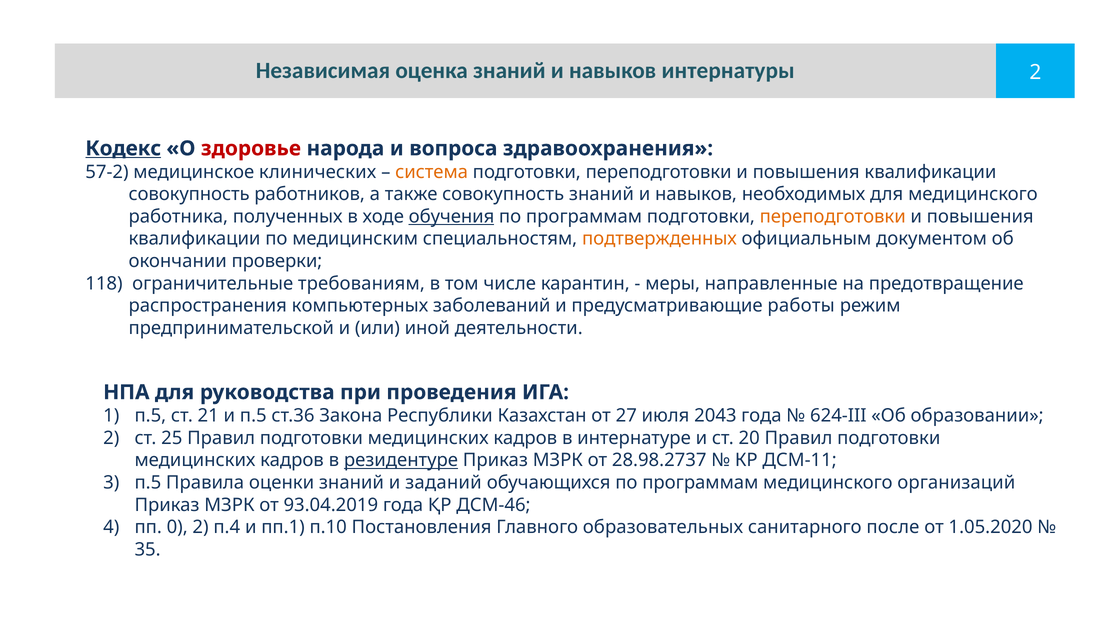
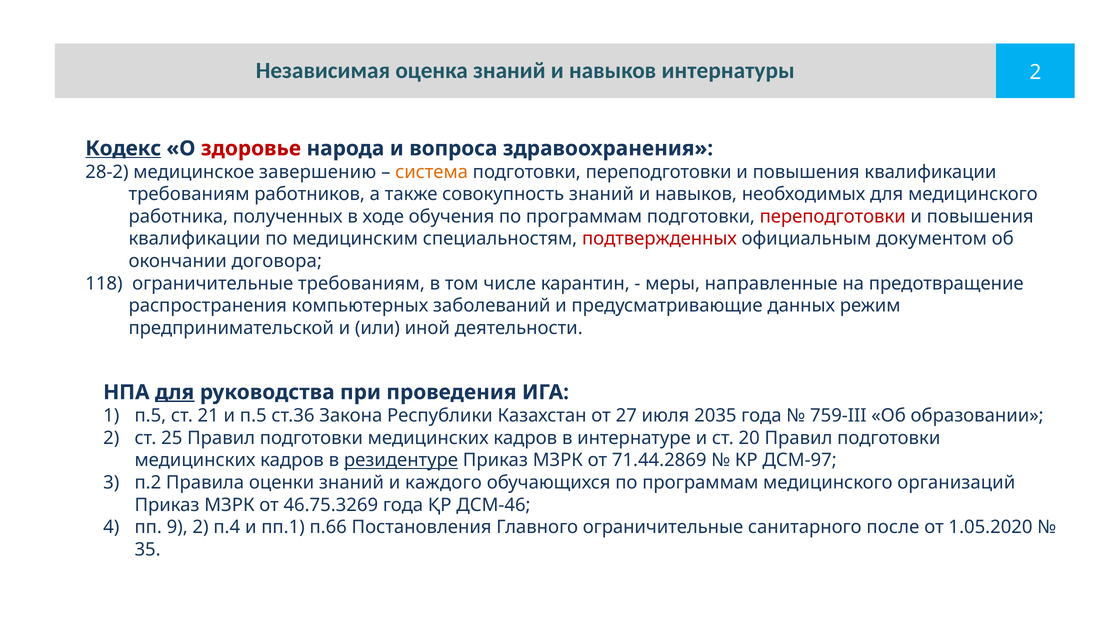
57-2: 57-2 -> 28-2 (107, 172)
клинических: клинических -> завершению (318, 172)
совокупность: совокупность -> требованиям (189, 194)
обучения underline: present -> none (452, 216)
переподготовки colour: orange -> red (833, 216)
подтвержденных colour: orange -> red (659, 239)
проверки: проверки -> договора (277, 261)
работы: работы -> данных (801, 305)
для underline: none -> present (175, 392)
2043: 2043 -> 2035 (715, 416)
624-III: 624-III -> 759-III (838, 416)
28.98.2737: 28.98.2737 -> 71.44.2869 (659, 460)
ДСМ-11: ДСМ-11 -> ДСМ-97 (800, 460)
п.5: п.5 -> п.2 (148, 482)
заданий: заданий -> каждого (443, 482)
93.04.2019: 93.04.2019 -> 46.75.3269 (331, 505)
0: 0 -> 9 (177, 527)
п.10: п.10 -> п.66 (328, 527)
Главного образовательных: образовательных -> ограничительные (663, 527)
